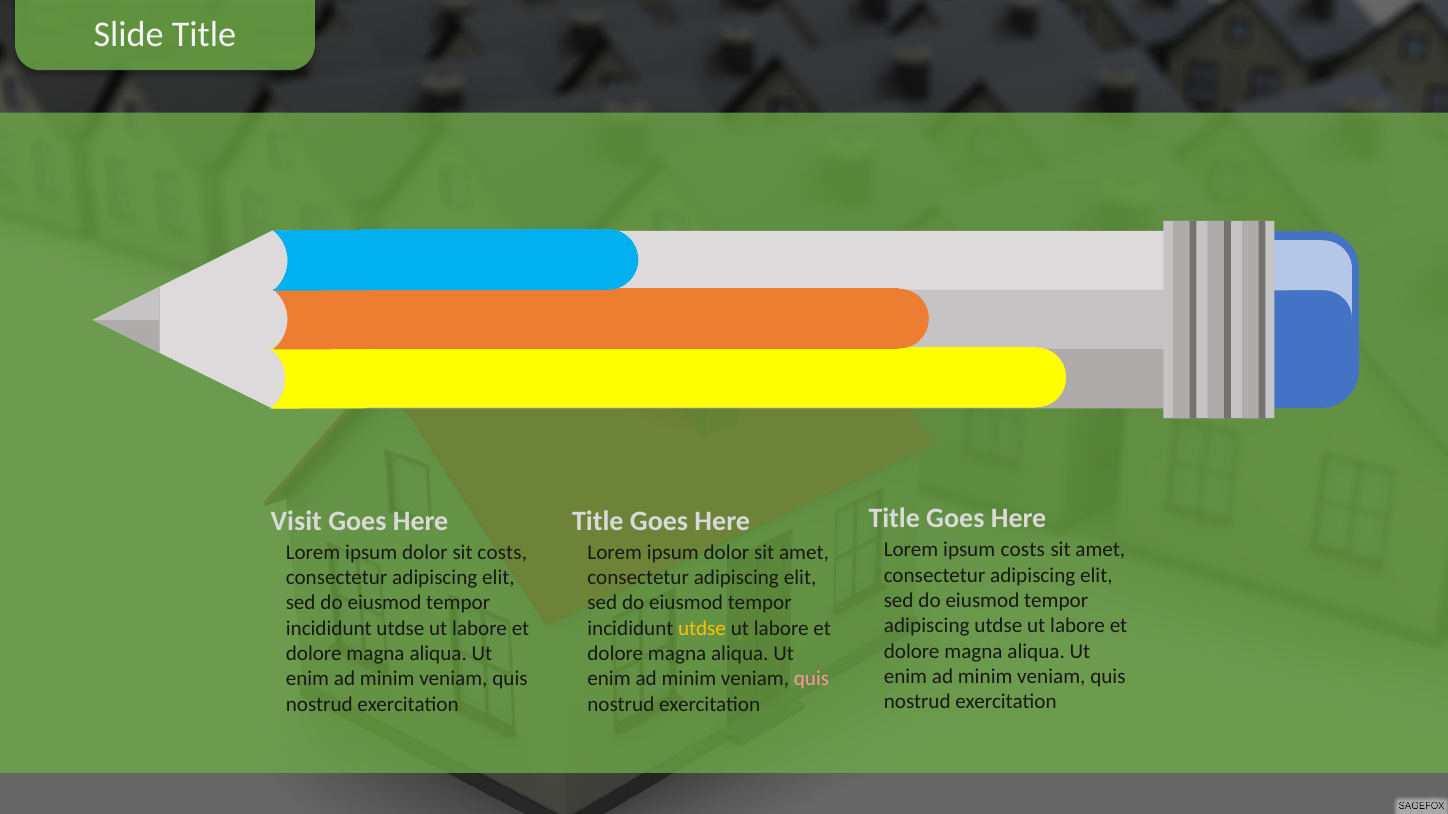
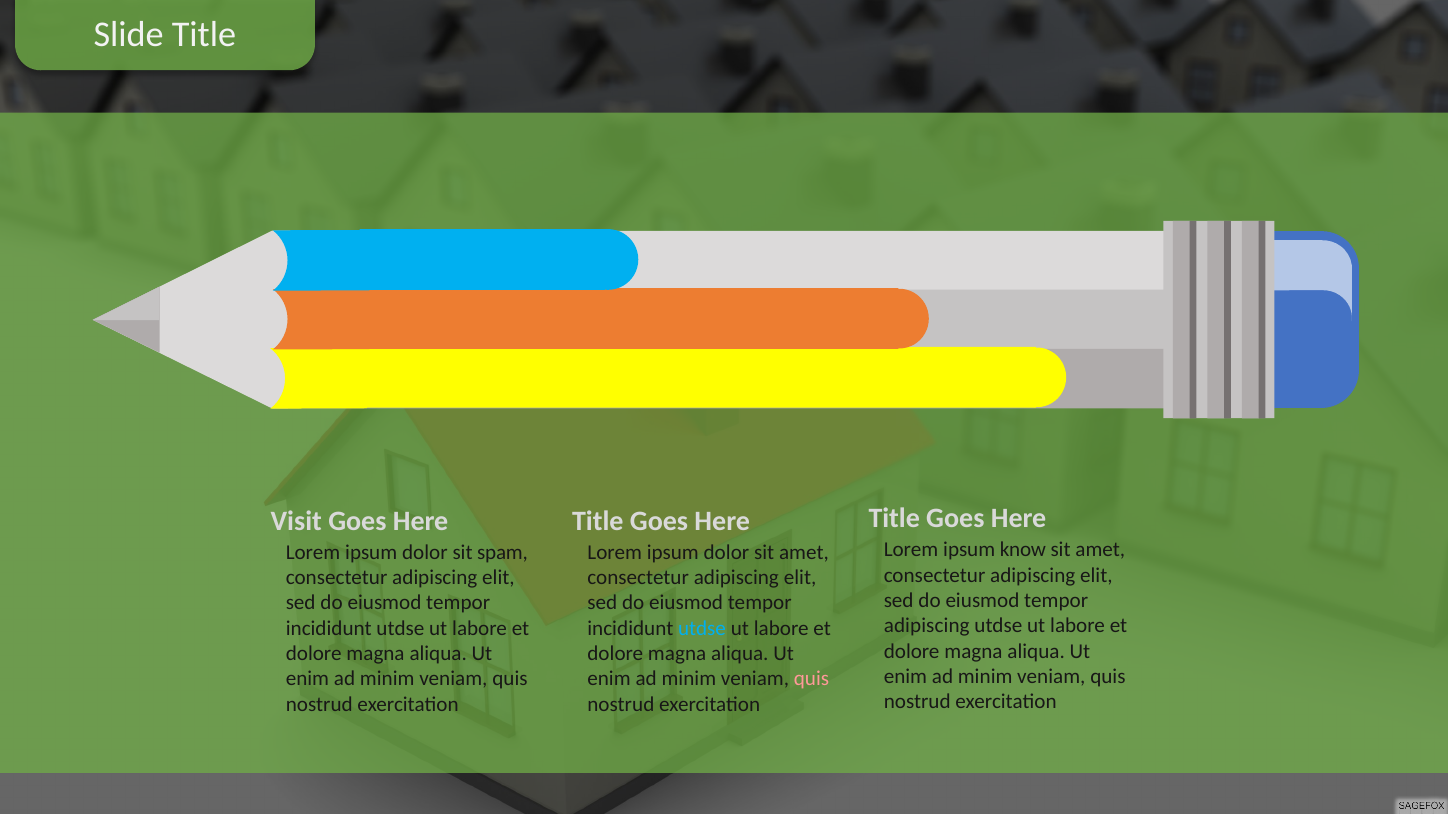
ipsum costs: costs -> know (1023, 550)
sit costs: costs -> spam (502, 553)
utdse colour: yellow -> light blue (702, 629)
